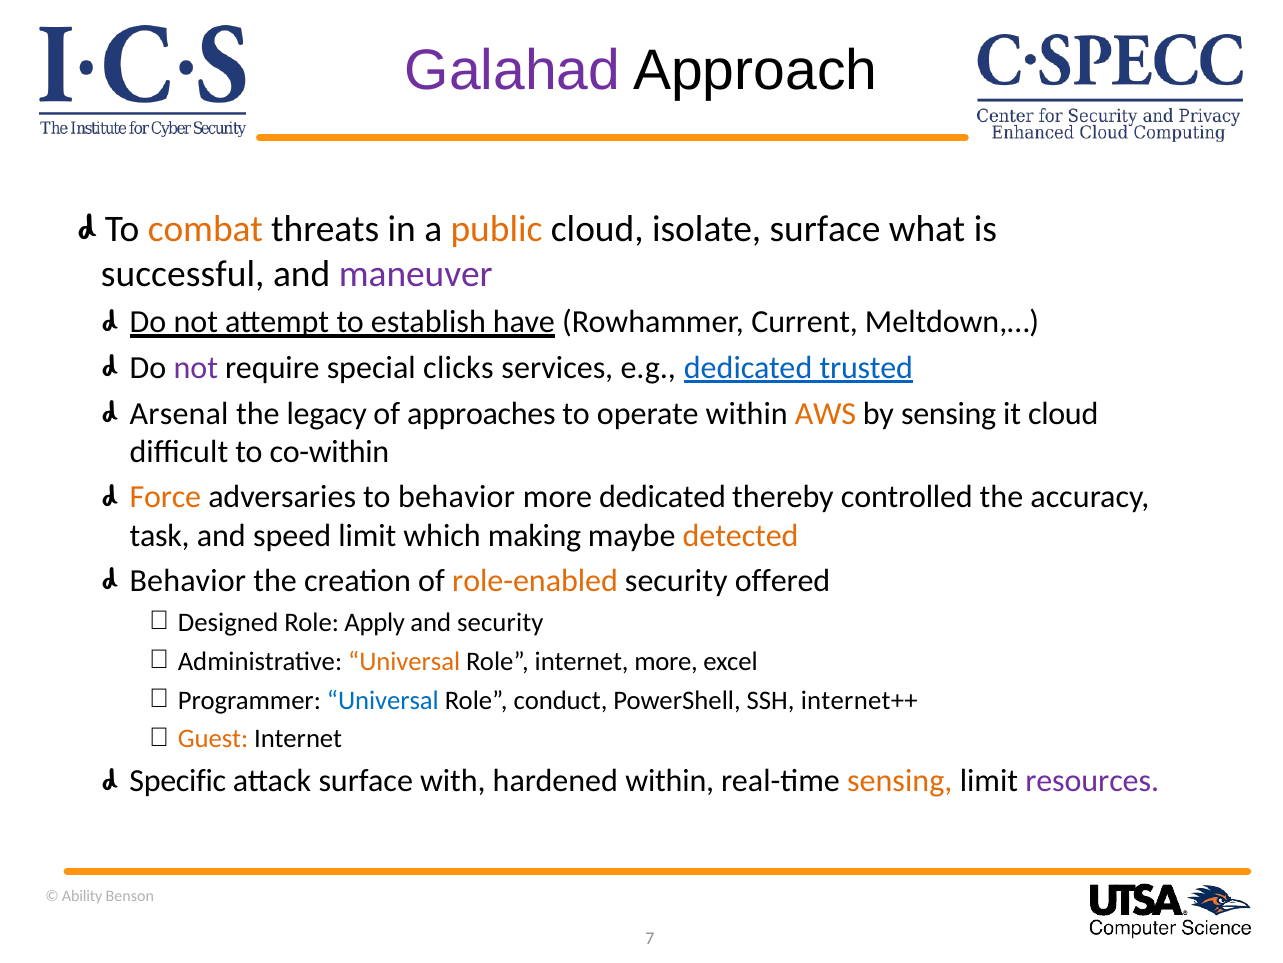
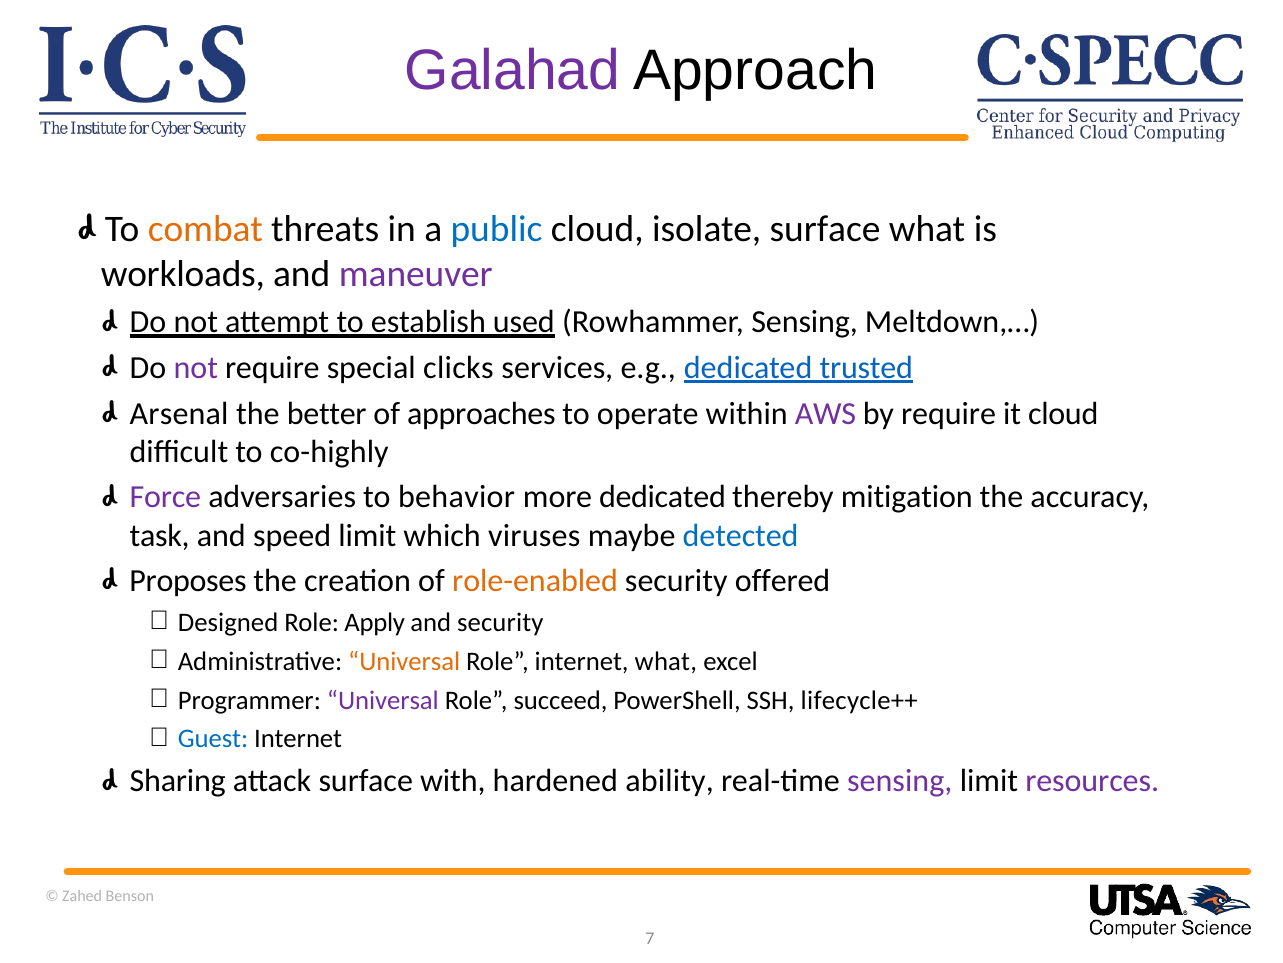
public colour: orange -> blue (497, 229)
successful: successful -> workloads (183, 274)
have: have -> used (524, 322)
Rowhammer Current: Current -> Sensing (805, 322)
legacy: legacy -> better (327, 413)
AWS colour: orange -> purple (825, 413)
by sensing: sensing -> require (949, 413)
co-within: co-within -> co-highly (329, 452)
Force colour: orange -> purple (165, 497)
controlled: controlled -> mitigation (907, 497)
making: making -> viruses (534, 535)
detected colour: orange -> blue (741, 535)
Behavior: Behavior -> Proposes (188, 581)
internet more: more -> what (666, 661)
Universal colour: blue -> purple (383, 700)
conduct: conduct -> succeed (560, 700)
internet++: internet++ -> lifecycle++ (859, 700)
Guest colour: orange -> blue (213, 738)
Specific: Specific -> Sharing (178, 781)
hardened within: within -> ability (670, 781)
sensing colour: orange -> purple (900, 781)
Ability: Ability -> Zahed (82, 895)
